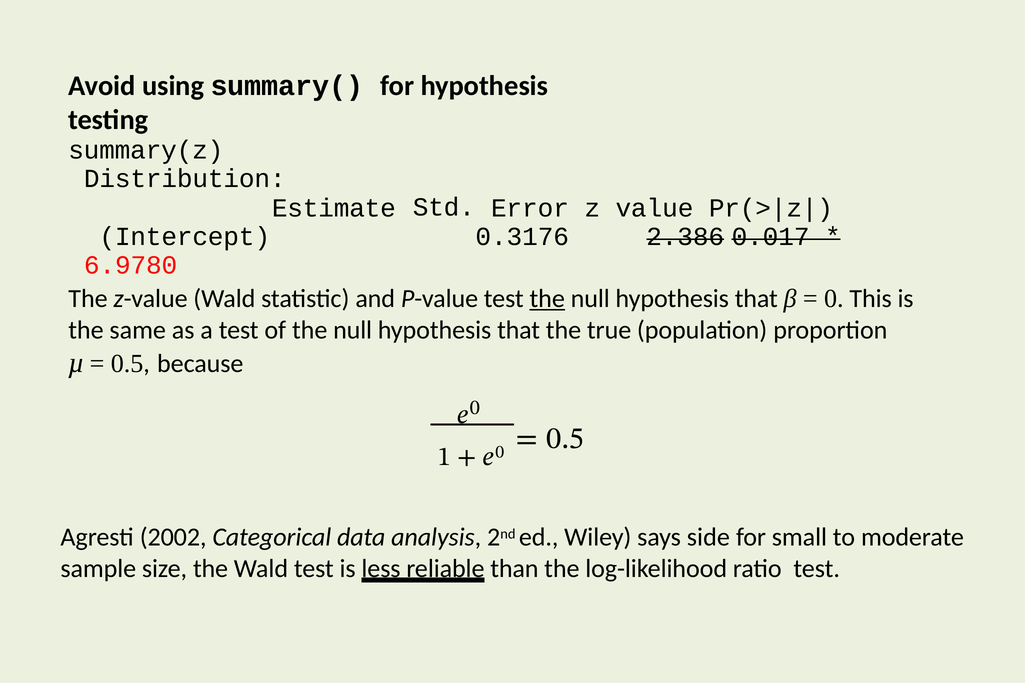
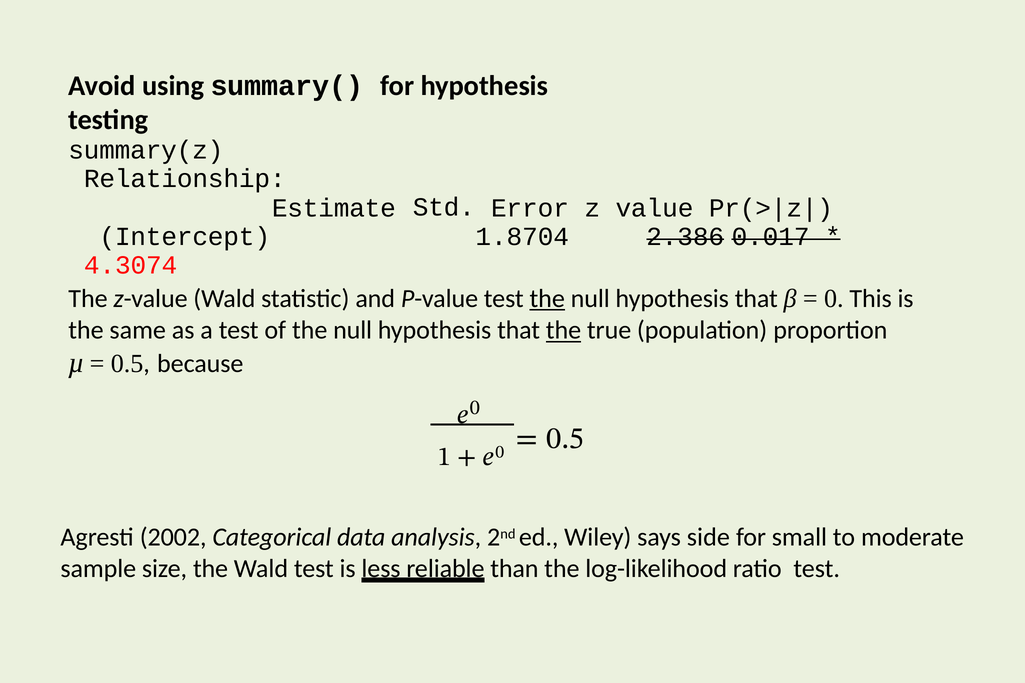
Distribution: Distribution -> Relationship (185, 179)
0.3176: 0.3176 -> 1.8704 (522, 237)
6.9780: 6.9780 -> 4.3074 (131, 265)
the underline: none -> present (564, 330)
